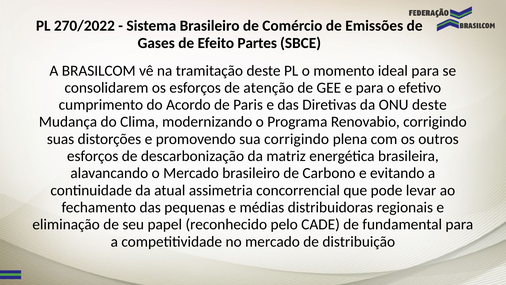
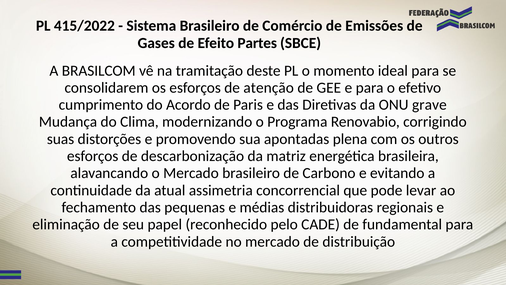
270/2022: 270/2022 -> 415/2022 (84, 26)
ONU deste: deste -> grave (429, 105)
sua corrigindo: corrigindo -> apontadas (297, 139)
